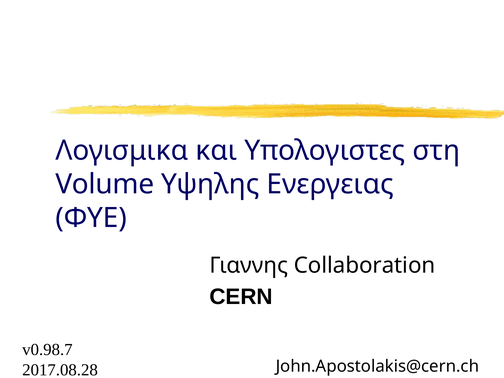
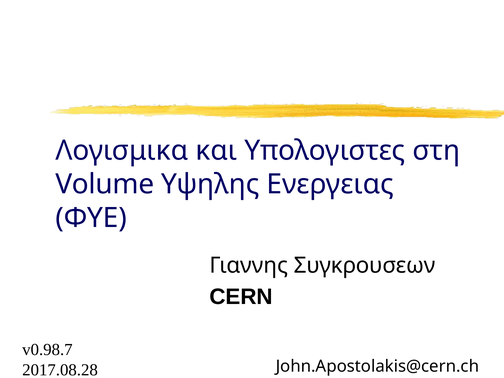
Collaboration: Collaboration -> Συγκρουσεων (365, 265)
